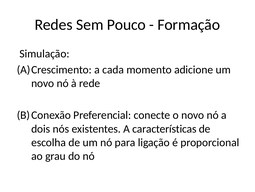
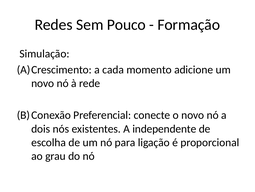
características: características -> independente (164, 128)
